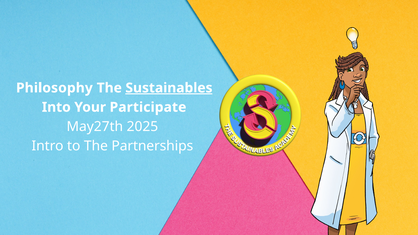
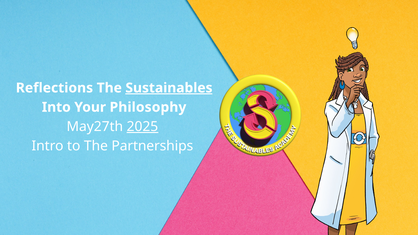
Philosophy: Philosophy -> Reflections (54, 88)
Participate: Participate -> Philosophy (148, 107)
2025 underline: none -> present (142, 127)
